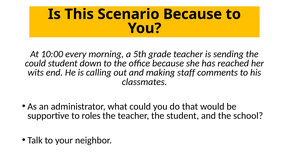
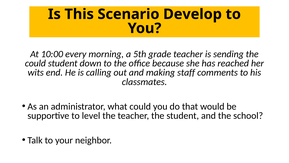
Scenario Because: Because -> Develop (193, 14)
roles: roles -> level (91, 115)
